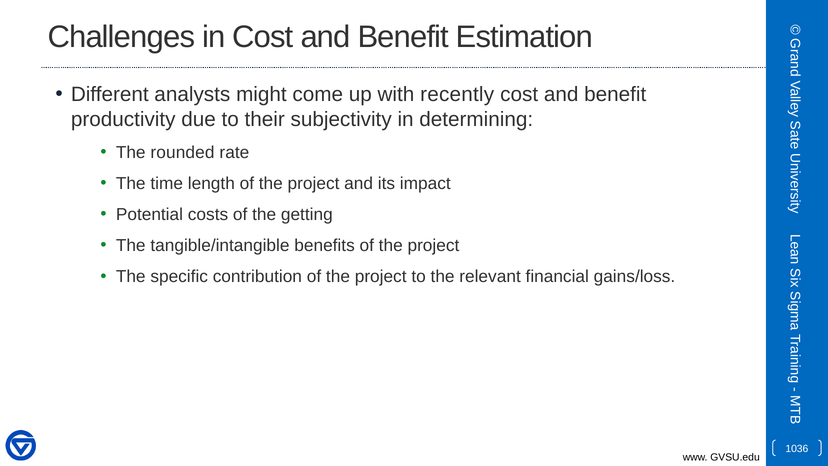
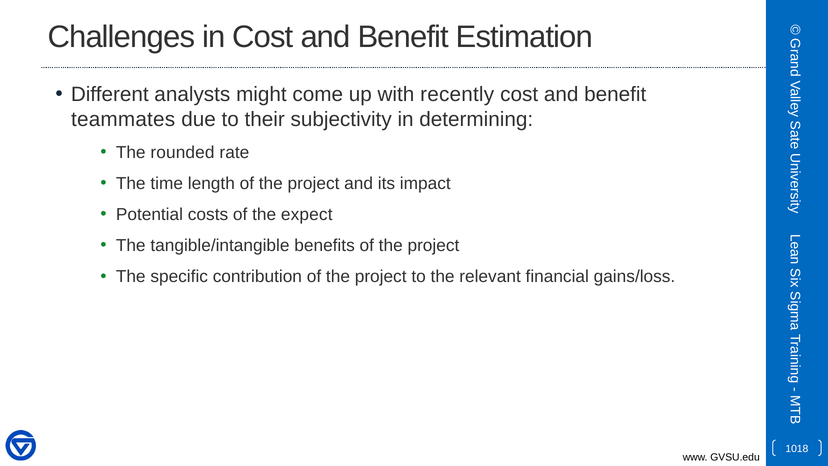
productivity: productivity -> teammates (123, 119)
getting: getting -> expect (307, 214)
1036: 1036 -> 1018 (797, 448)
